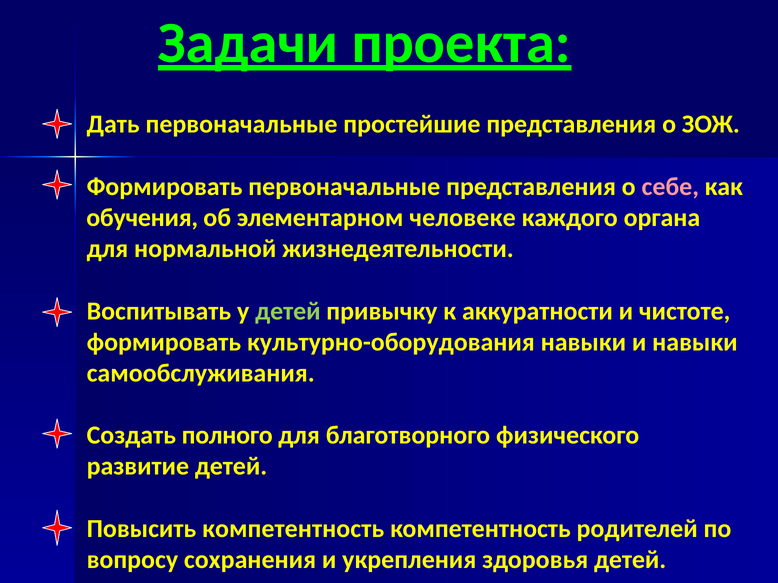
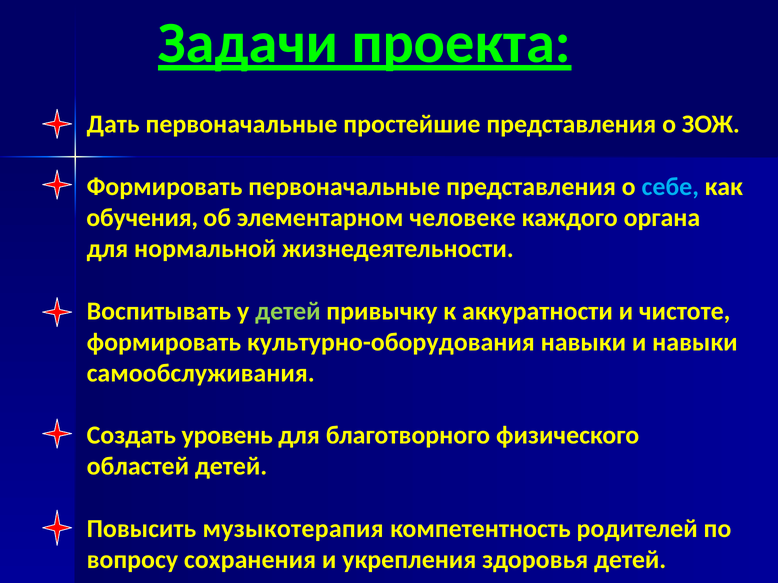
себе colour: pink -> light blue (670, 187)
полного: полного -> уровень (227, 436)
развитие: развитие -> областей (138, 467)
Повысить компетентность: компетентность -> музыкотерапия (293, 529)
